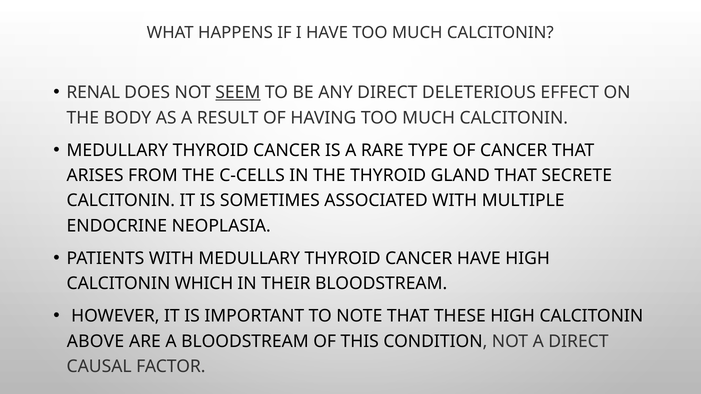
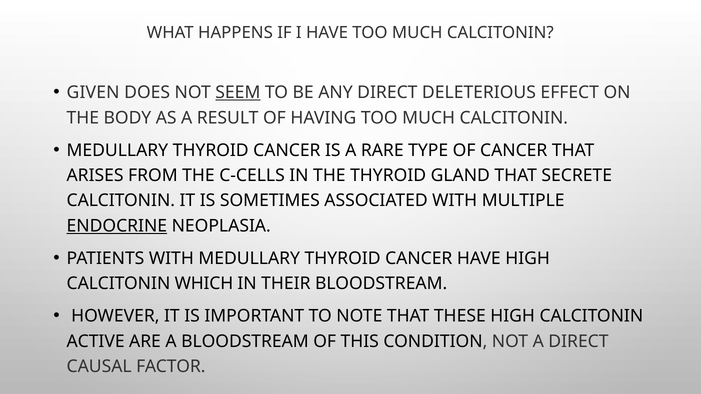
RENAL: RENAL -> GIVEN (93, 93)
ENDOCRINE underline: none -> present (117, 226)
ABOVE: ABOVE -> ACTIVE (96, 342)
